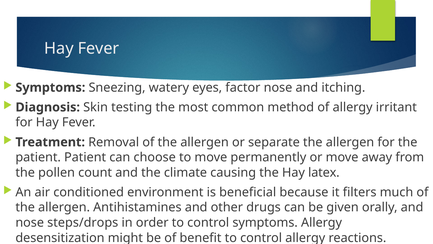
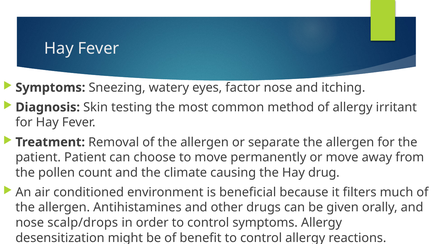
latex: latex -> drug (324, 172)
steps/drops: steps/drops -> scalp/drops (83, 222)
